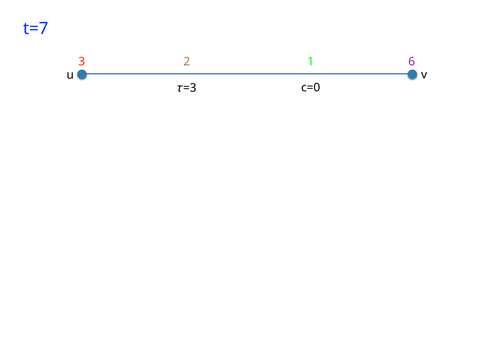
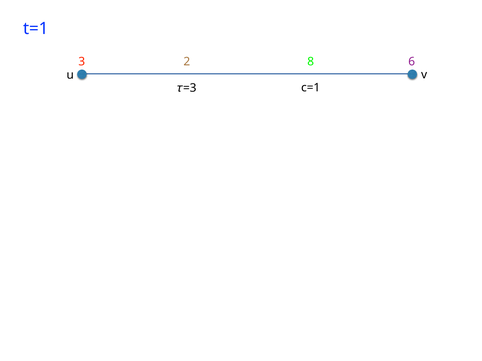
t=7: t=7 -> t=1 (36, 28)
1: 1 -> 8 (311, 62)
c=0: c=0 -> c=1 (311, 88)
